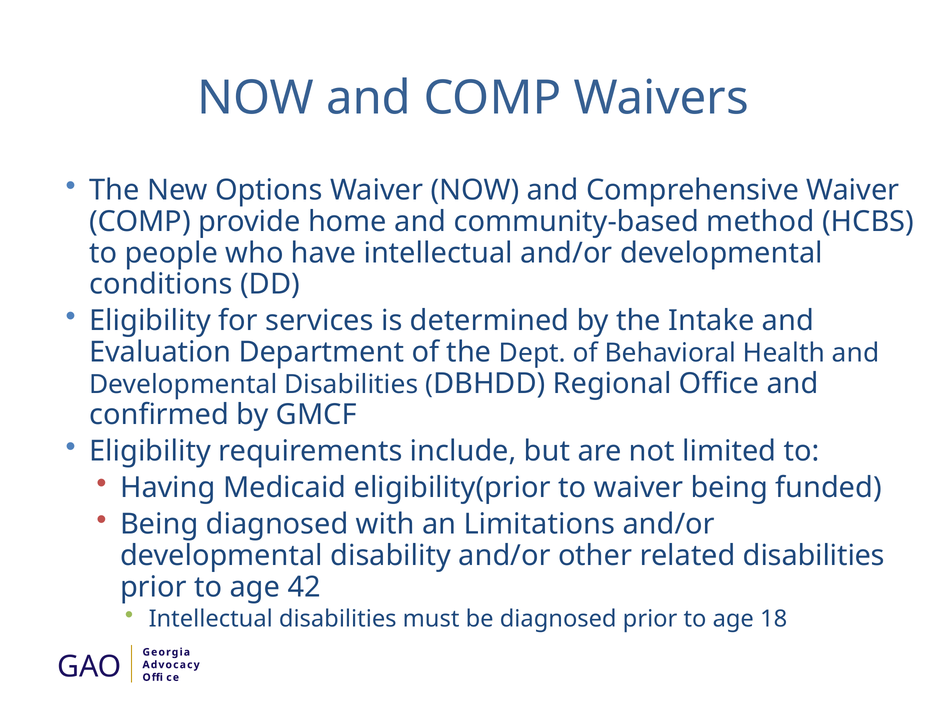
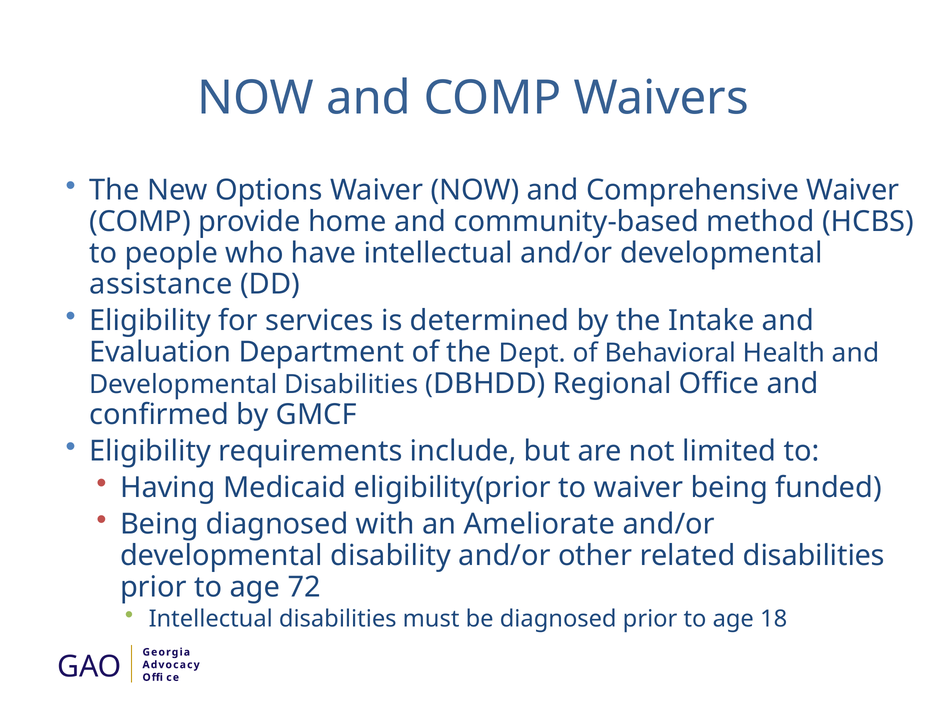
conditions: conditions -> assistance (161, 284)
Limitations: Limitations -> Ameliorate (539, 524)
42: 42 -> 72 (304, 587)
